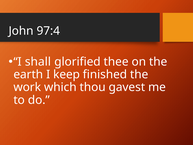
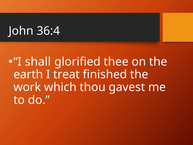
97:4: 97:4 -> 36:4 (48, 31)
keep: keep -> treat (67, 74)
